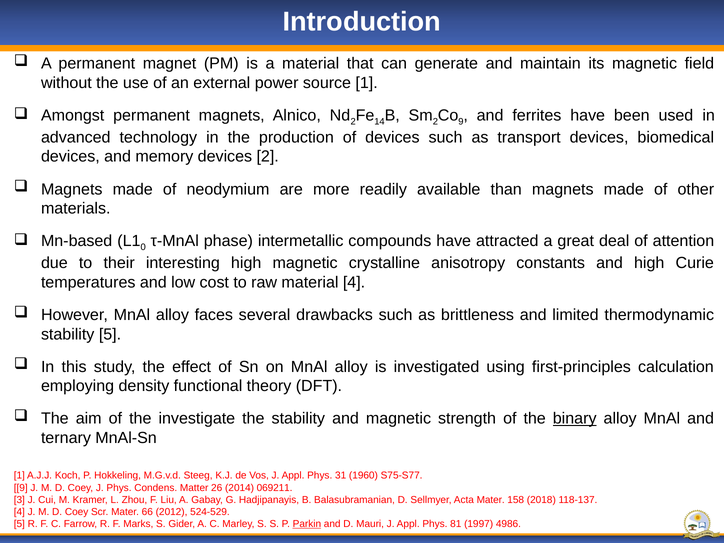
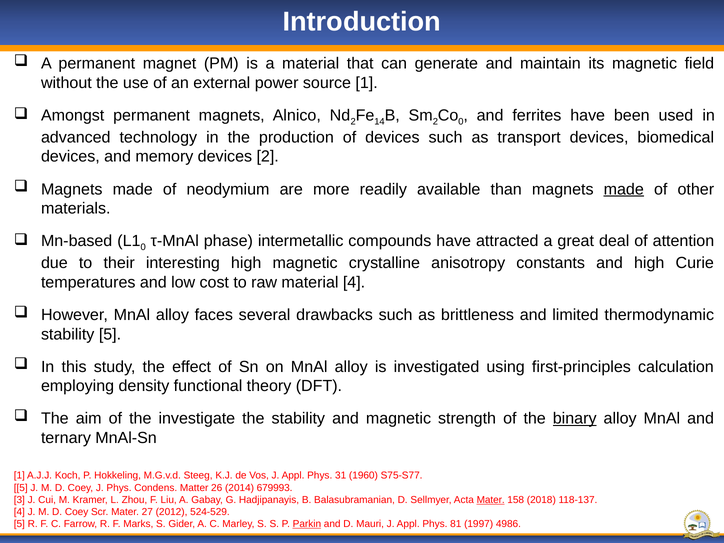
9: 9 -> 0 (461, 122)
made underline: none -> present (624, 189)
9: 9 -> 5 (21, 488)
069211: 069211 -> 679993 (275, 488)
Mater underline: none -> present (491, 500)
66: 66 -> 27 (147, 512)
